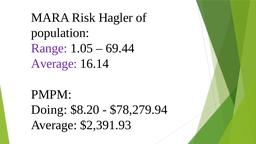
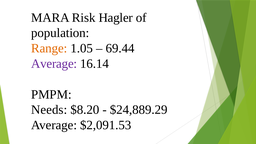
Range colour: purple -> orange (49, 48)
Doing: Doing -> Needs (49, 110)
$78,279.94: $78,279.94 -> $24,889.29 (139, 110)
$2,391.93: $2,391.93 -> $2,091.53 (106, 125)
